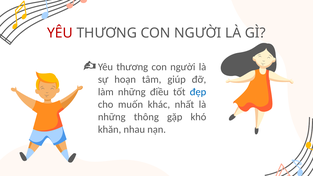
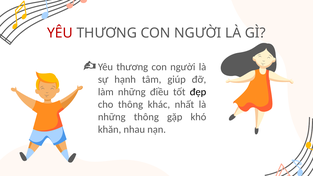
hoạn: hoạn -> hạnh (125, 80)
đẹp colour: blue -> black (198, 92)
cho muốn: muốn -> thông (131, 105)
